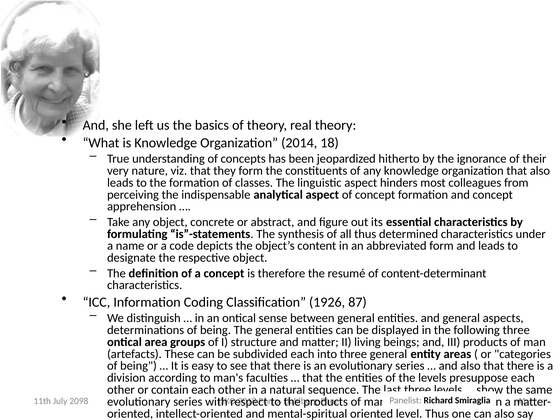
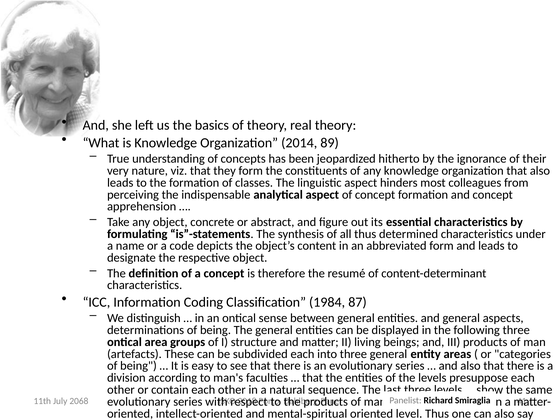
18: 18 -> 89 (330, 143)
1926: 1926 -> 1984 (327, 302)
2098: 2098 -> 2068 (79, 401)
